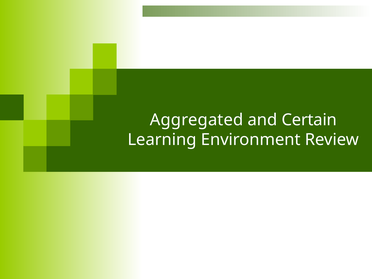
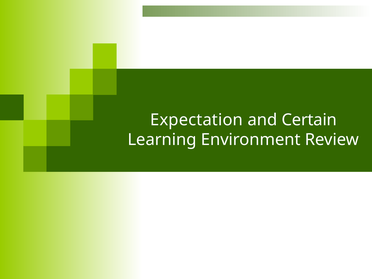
Aggregated: Aggregated -> Expectation (197, 120)
